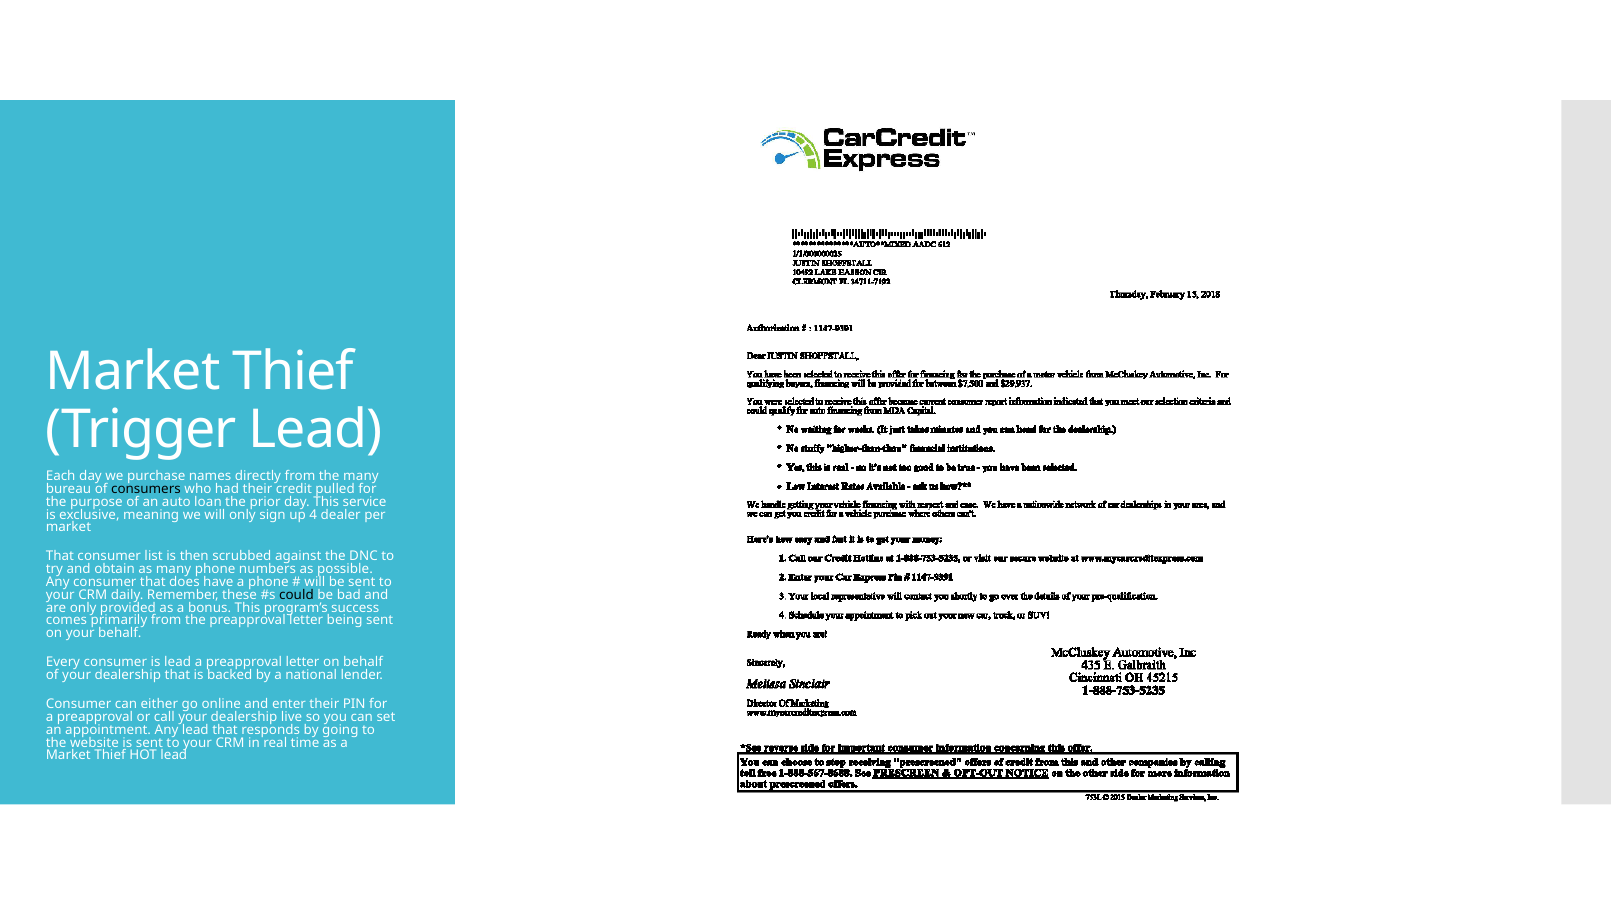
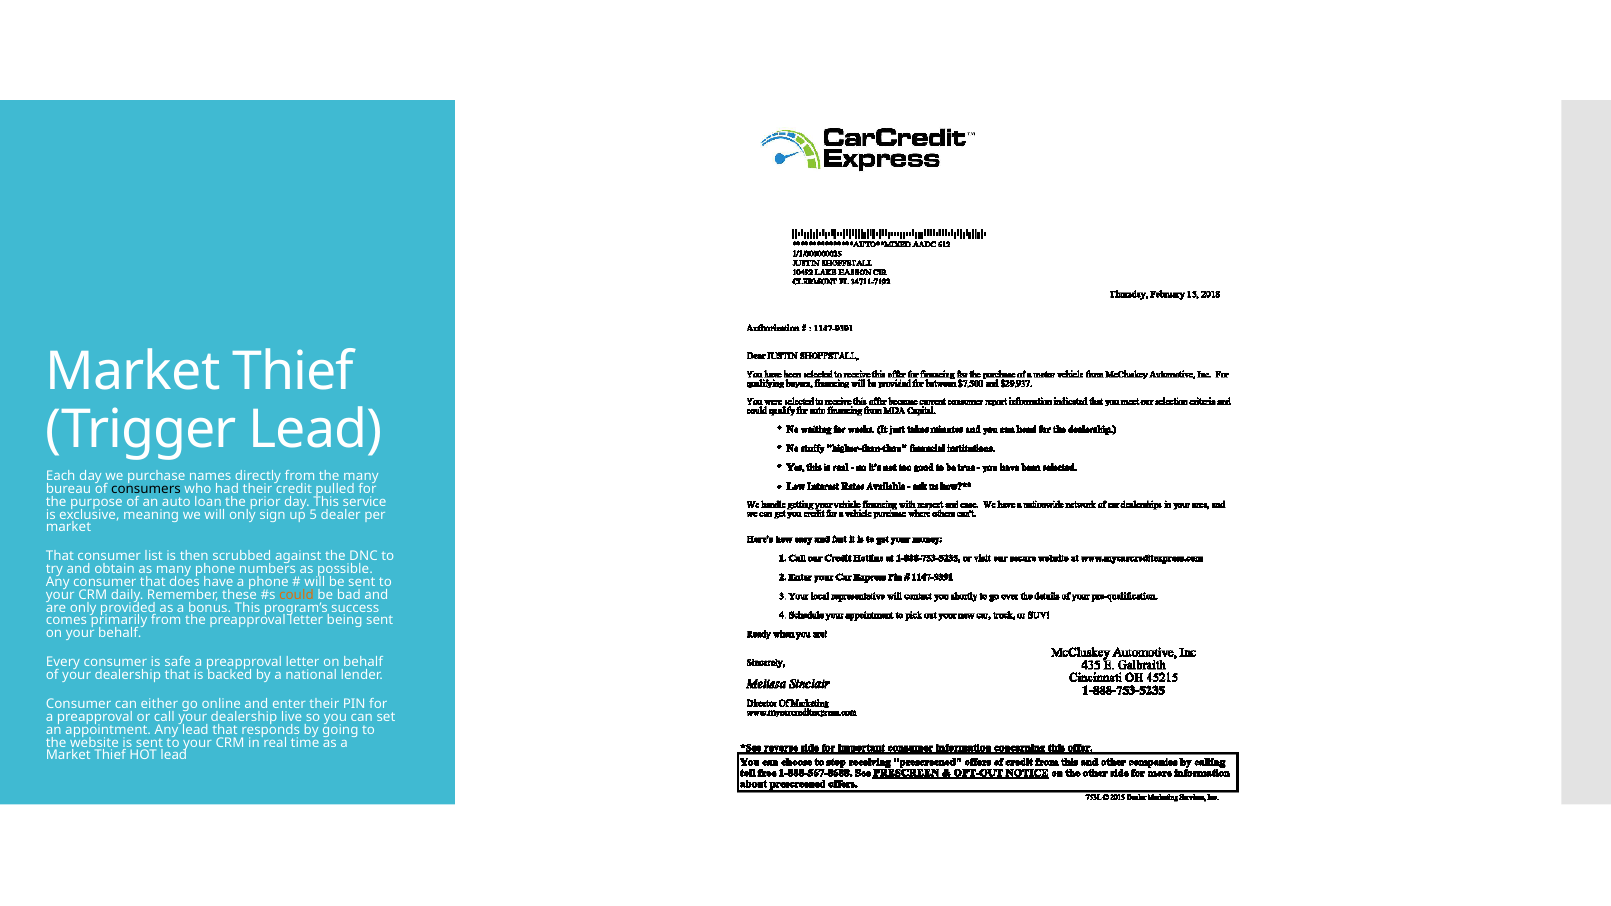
4: 4 -> 5 (313, 515)
could colour: black -> orange (296, 595)
is lead: lead -> safe (178, 662)
